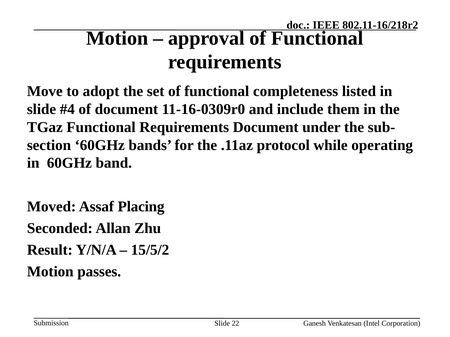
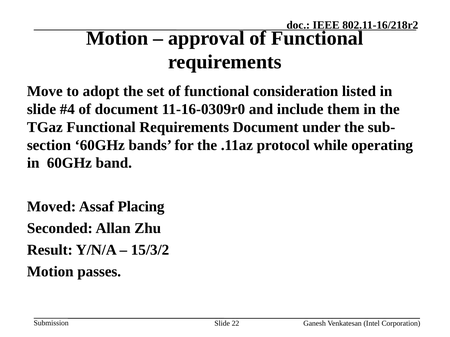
completeness: completeness -> consideration (296, 91)
15/5/2: 15/5/2 -> 15/3/2 (150, 250)
